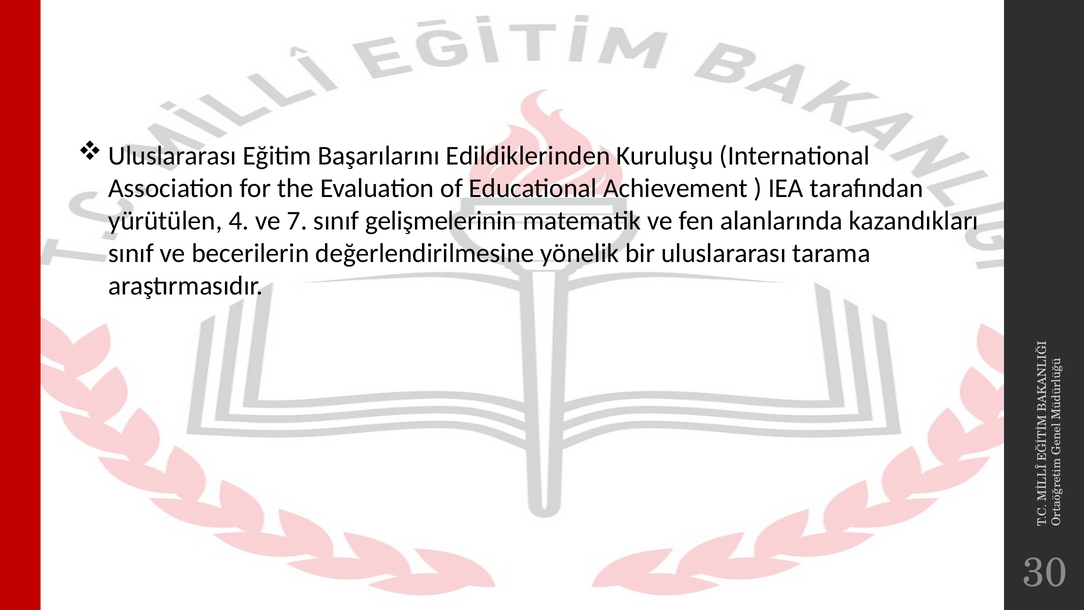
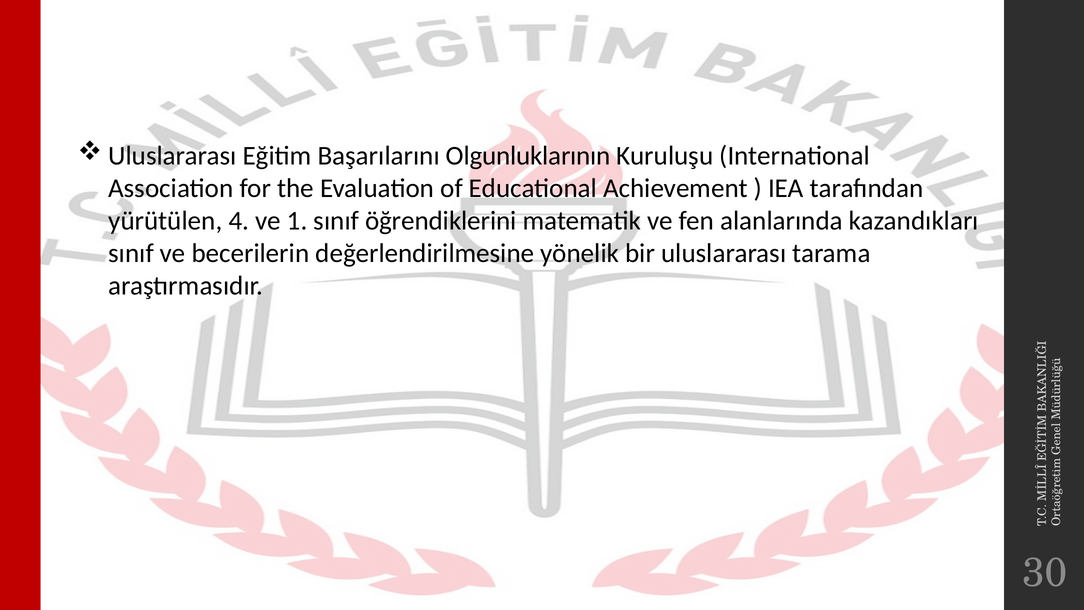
Edildiklerinden: Edildiklerinden -> Olgunluklarının (528, 156)
7: 7 -> 1 (297, 221)
gelişmelerinin: gelişmelerinin -> öğrendiklerini (441, 221)
